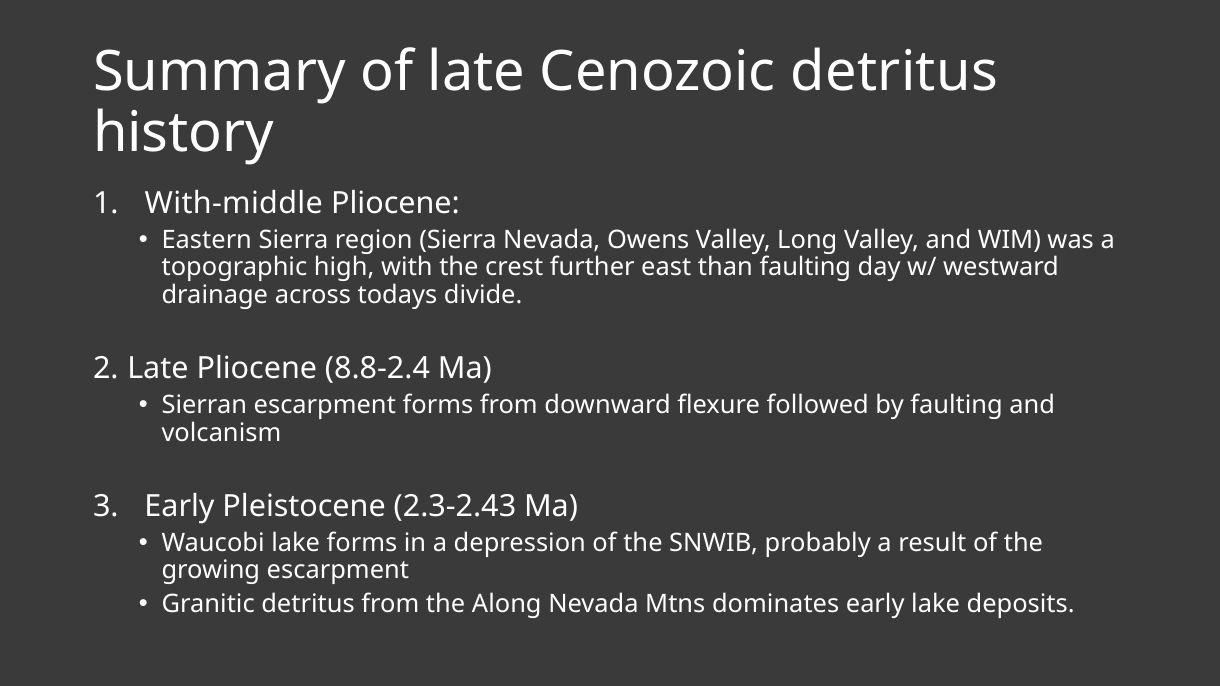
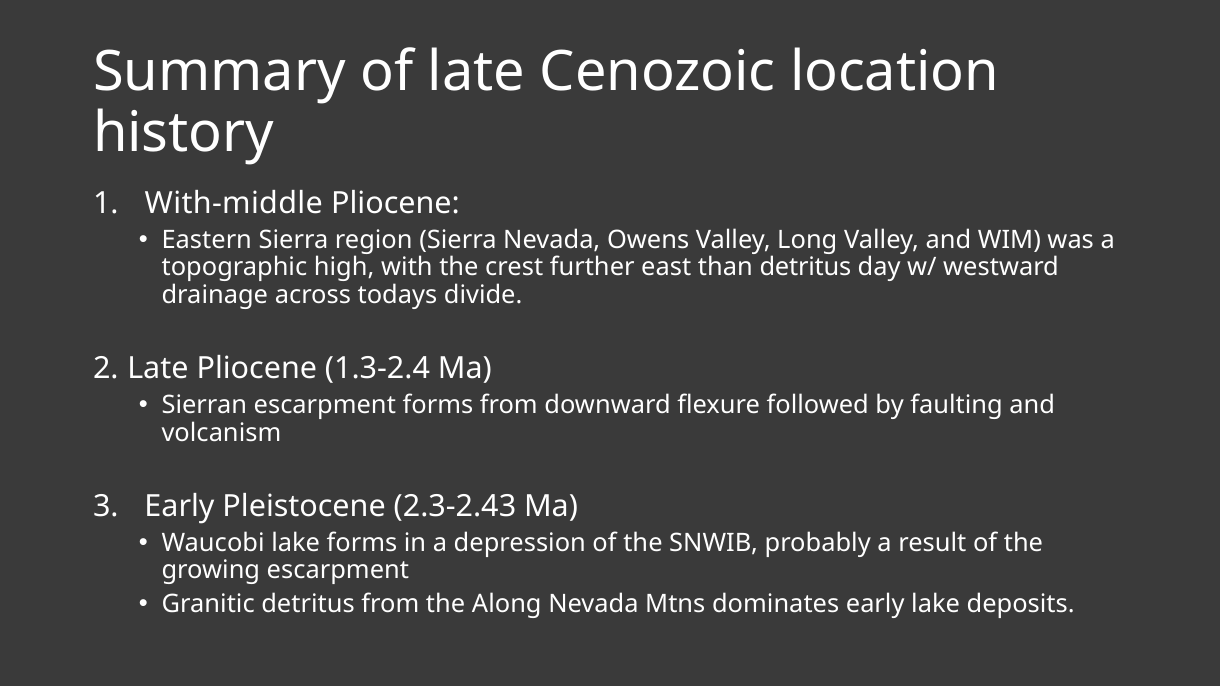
Cenozoic detritus: detritus -> location (895, 72)
than faulting: faulting -> detritus (805, 268)
8.8-2.4: 8.8-2.4 -> 1.3-2.4 (377, 369)
